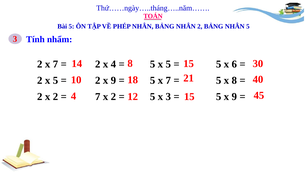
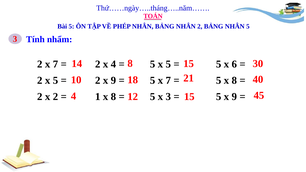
7: 7 -> 1 (98, 97)
2: 2 -> 8 (113, 97)
